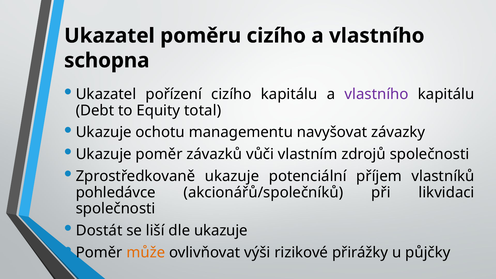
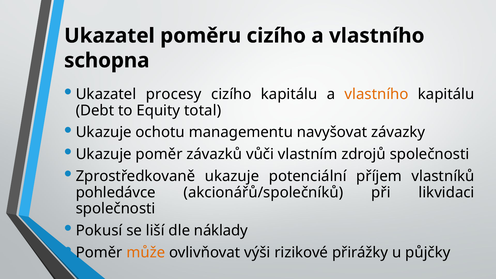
pořízení: pořízení -> procesy (174, 94)
vlastního colour: purple -> orange (377, 94)
Dostát: Dostát -> Pokusí (99, 231)
dle ukazuje: ukazuje -> náklady (221, 231)
